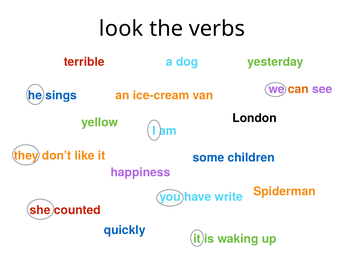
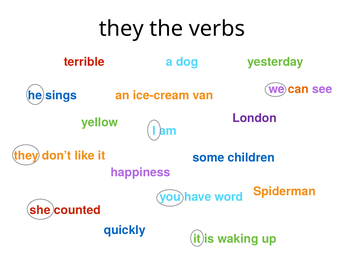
look: look -> they (121, 29)
London colour: black -> purple (255, 118)
write: write -> word (229, 197)
